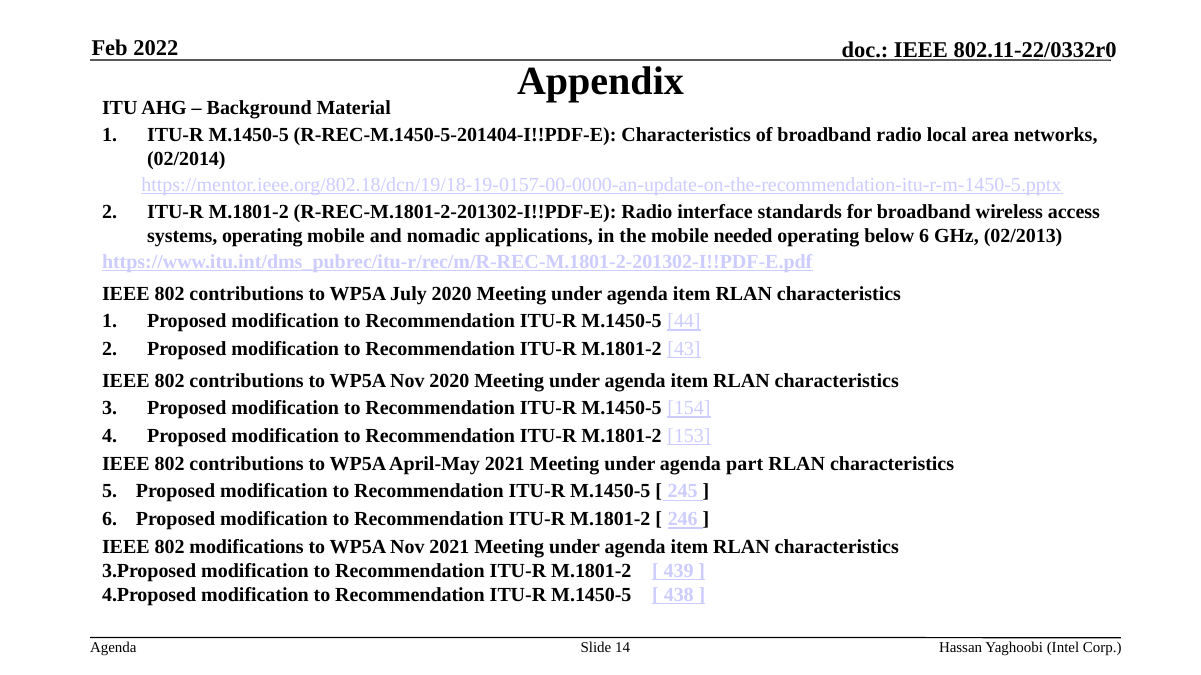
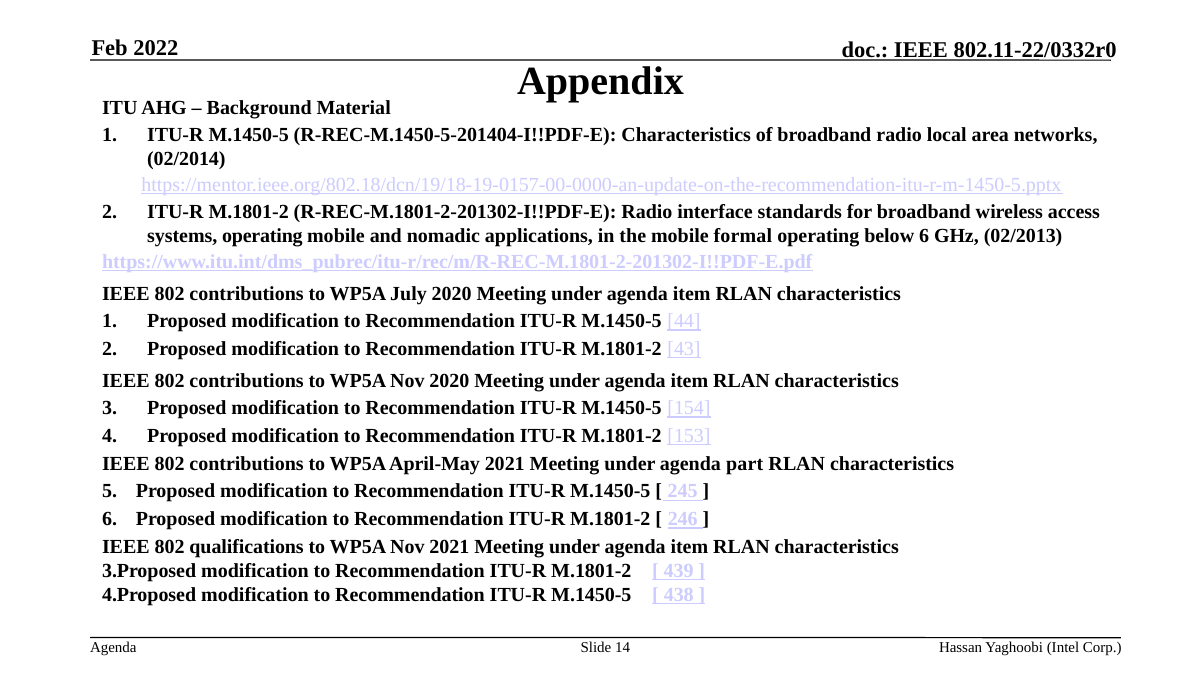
needed: needed -> formal (743, 236)
modifications: modifications -> qualifications (247, 547)
